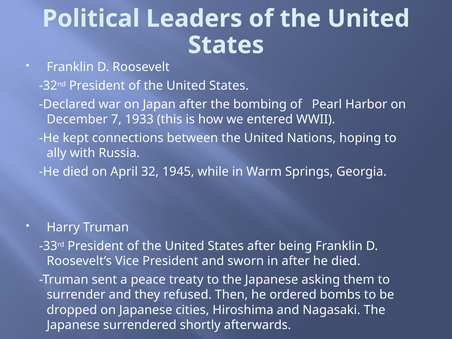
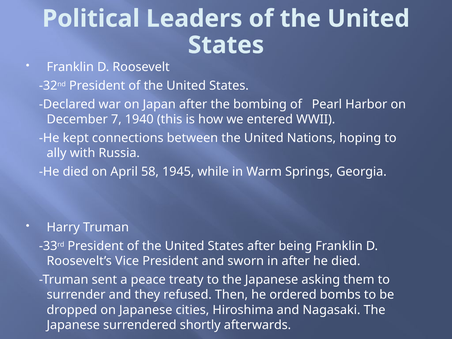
1933: 1933 -> 1940 (139, 119)
32: 32 -> 58 (150, 172)
